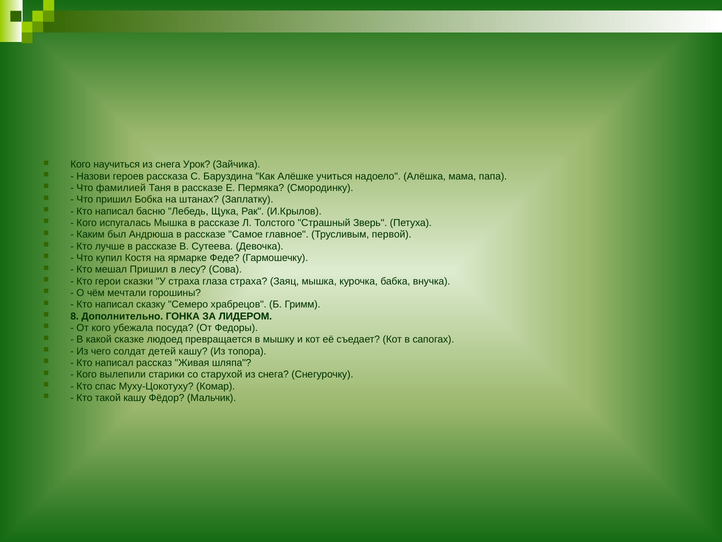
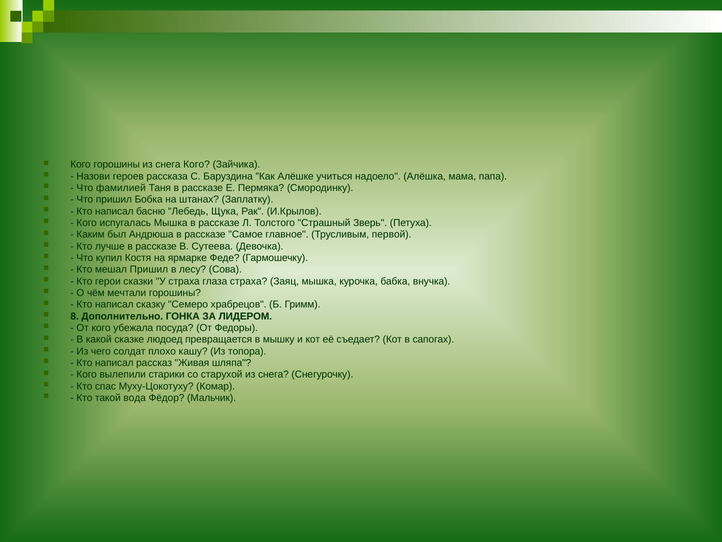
Кого научиться: научиться -> горошины (117, 164)
снега Урок: Урок -> Кого (197, 164)
детей: детей -> плохо (162, 351)
такой кашу: кашу -> вода (135, 398)
